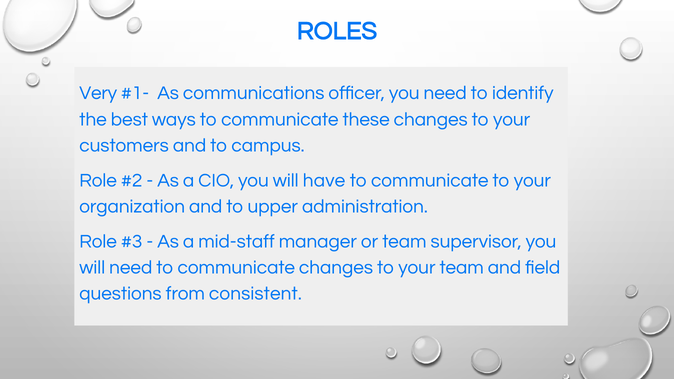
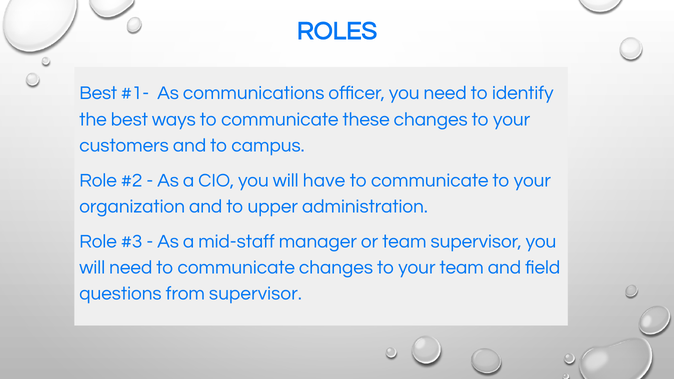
Very: Very -> Best (98, 93)
from consistent: consistent -> supervisor (255, 294)
